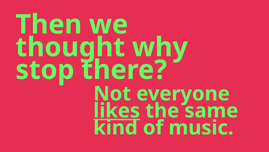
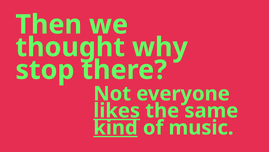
kind underline: none -> present (116, 127)
